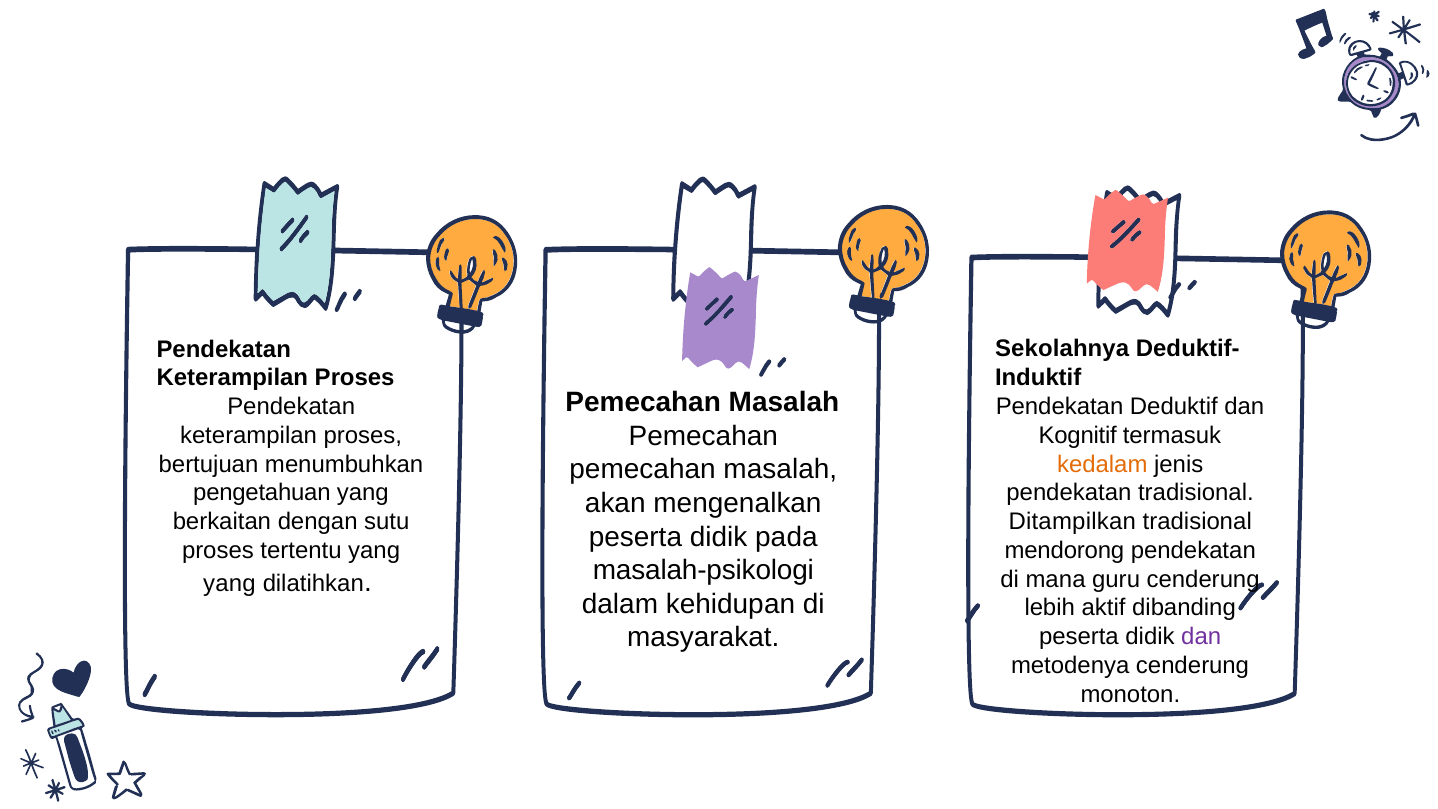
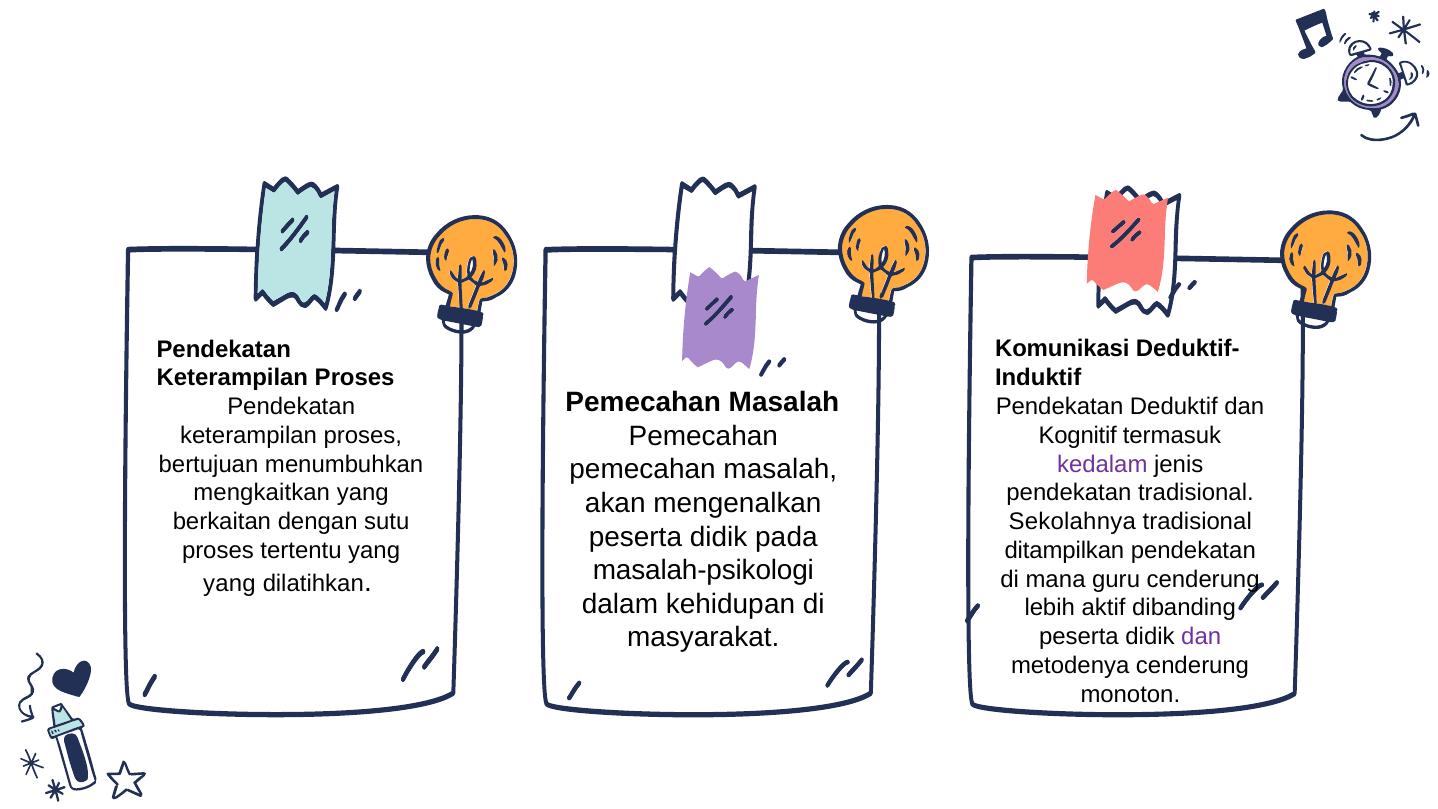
Sekolahnya: Sekolahnya -> Komunikasi (1062, 349)
kedalam colour: orange -> purple (1102, 464)
pengetahuan: pengetahuan -> mengkaitkan (262, 493)
Ditampilkan: Ditampilkan -> Sekolahnya (1072, 522)
mendorong: mendorong -> ditampilkan (1064, 550)
